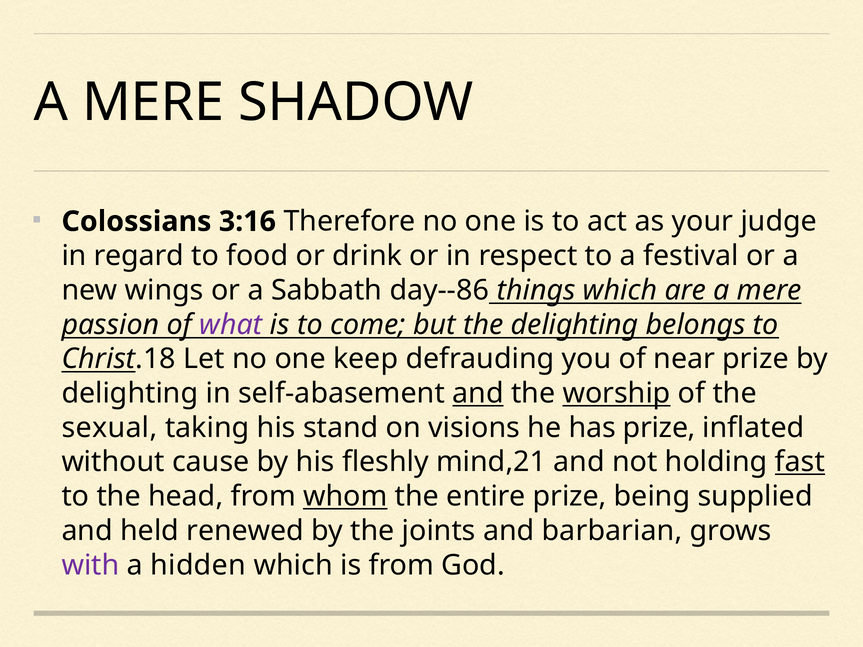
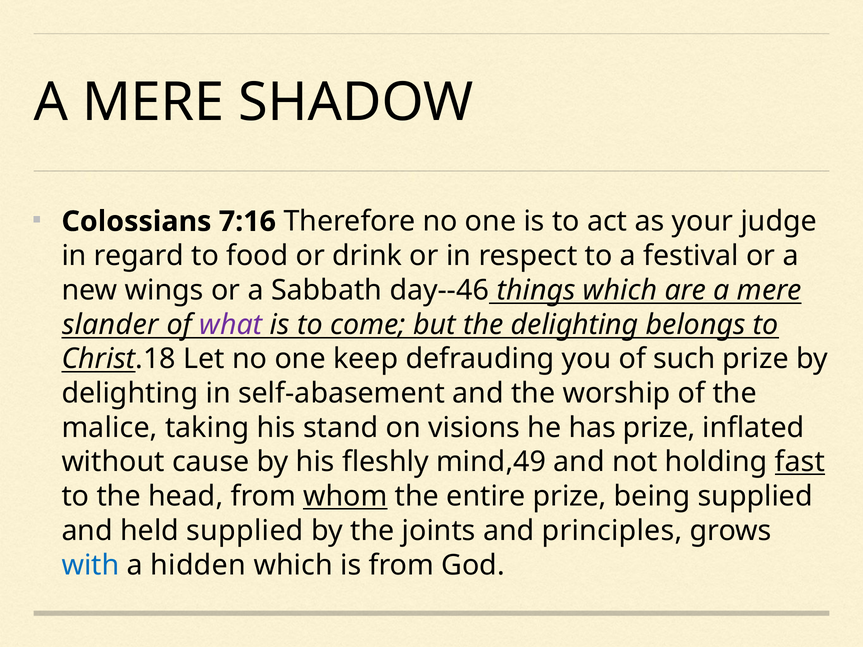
3:16: 3:16 -> 7:16 (247, 222)
day--86: day--86 -> day--46 (439, 290)
passion: passion -> slander (110, 325)
near: near -> such (684, 359)
and underline: present -> none (478, 393)
worship underline: present -> none (617, 393)
sexual: sexual -> malice (110, 428)
mind,21: mind,21 -> mind,49 (491, 462)
held renewed: renewed -> supplied (245, 531)
barbarian: barbarian -> principles (612, 531)
with colour: purple -> blue (90, 565)
